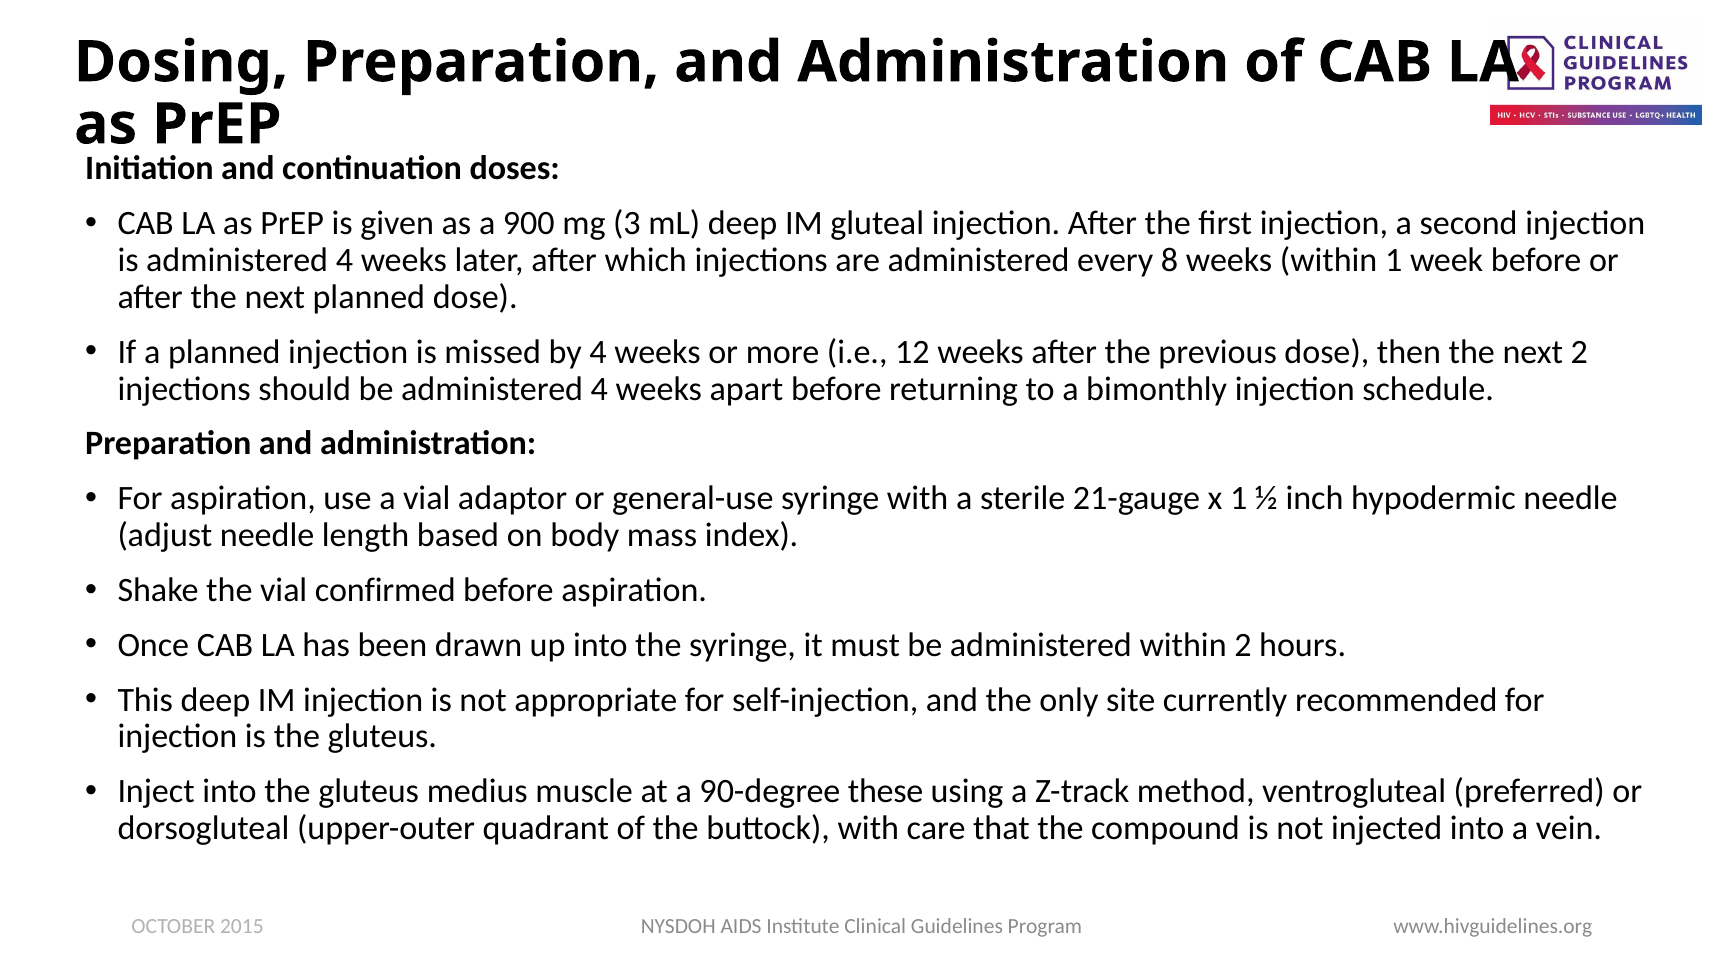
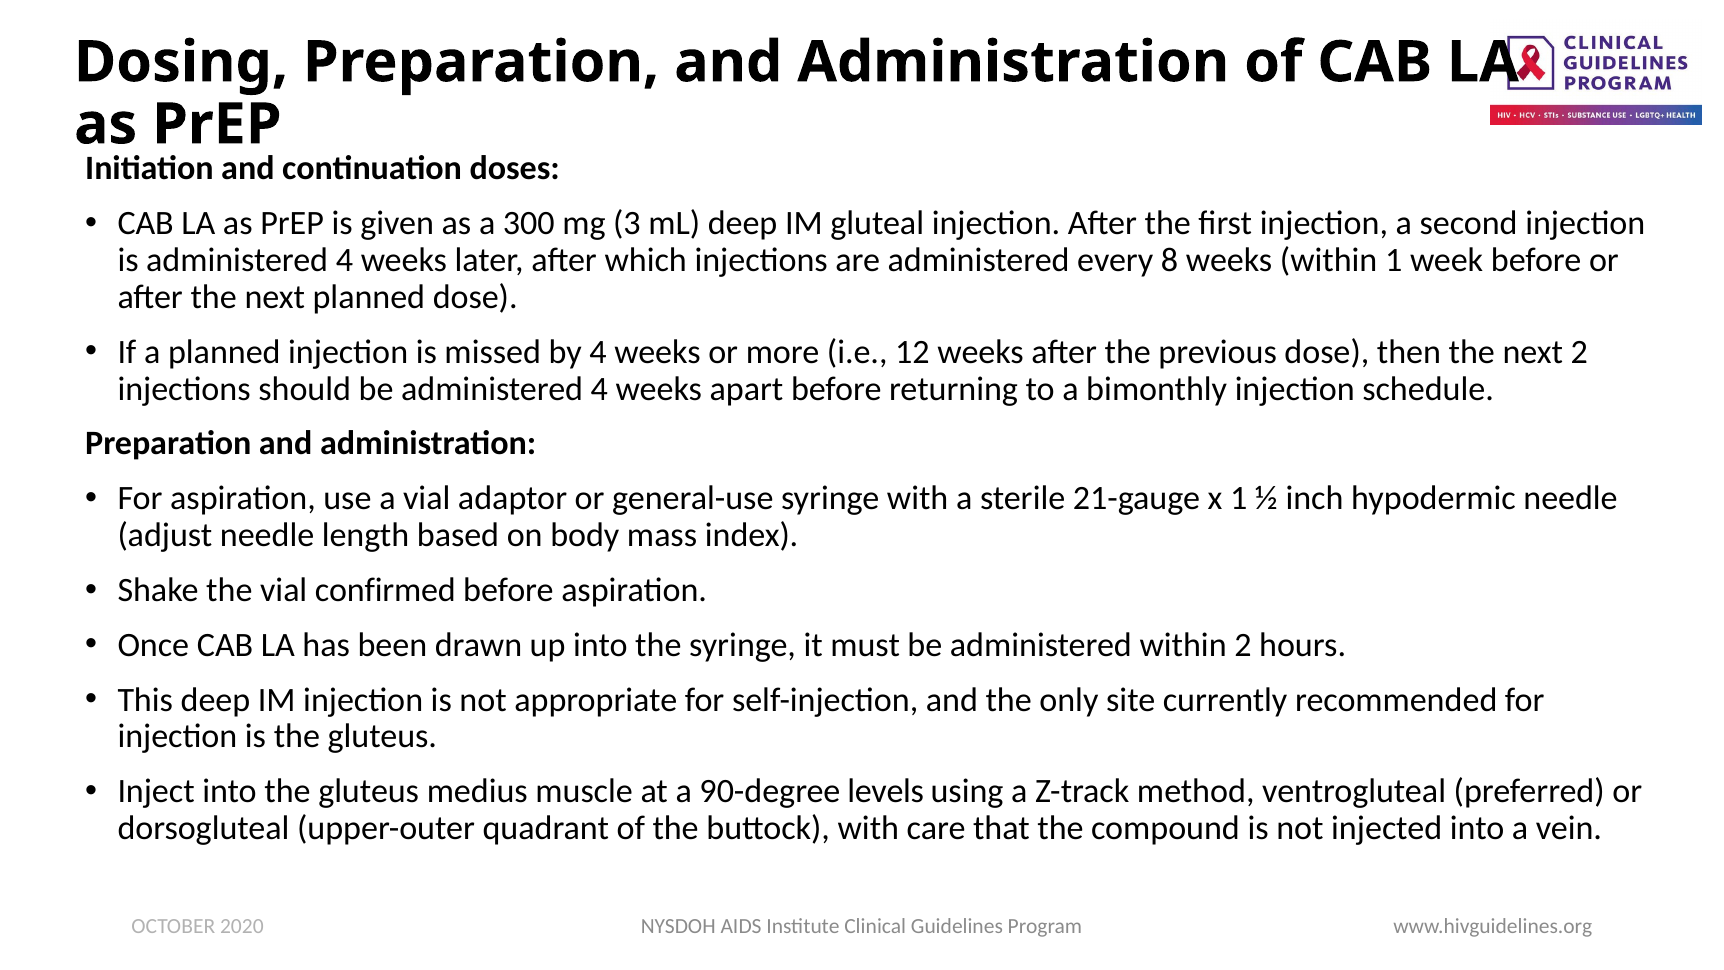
900: 900 -> 300 (529, 223)
these: these -> levels (886, 791)
2015: 2015 -> 2020 (242, 926)
